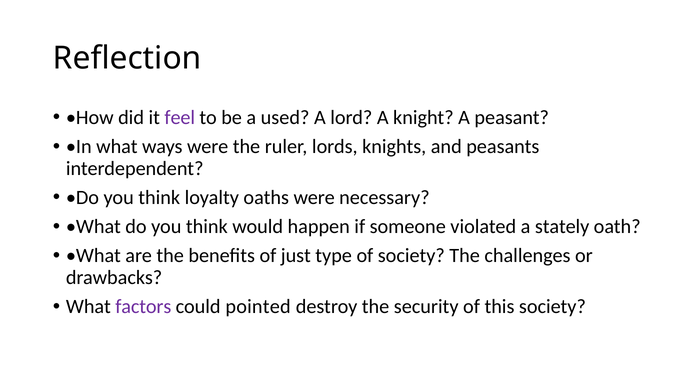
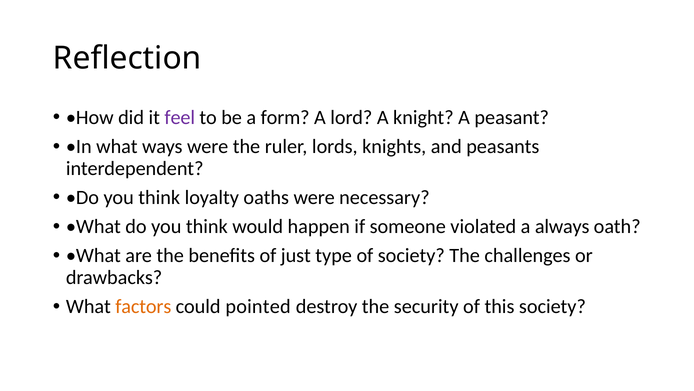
used: used -> form (285, 117)
stately: stately -> always (562, 226)
factors colour: purple -> orange (143, 306)
